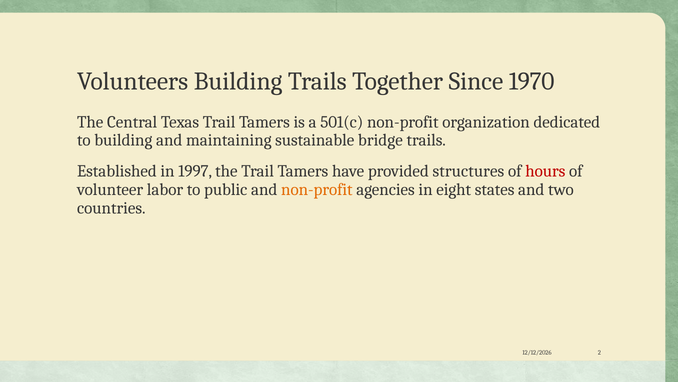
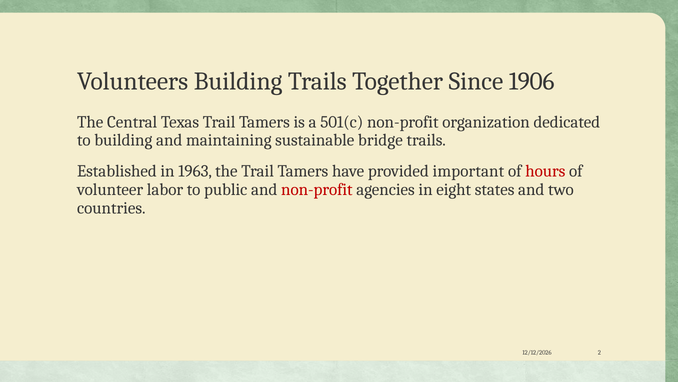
1970: 1970 -> 1906 (532, 81)
1997: 1997 -> 1963 (195, 171)
structures: structures -> important (468, 171)
non-profit colour: orange -> red (317, 189)
